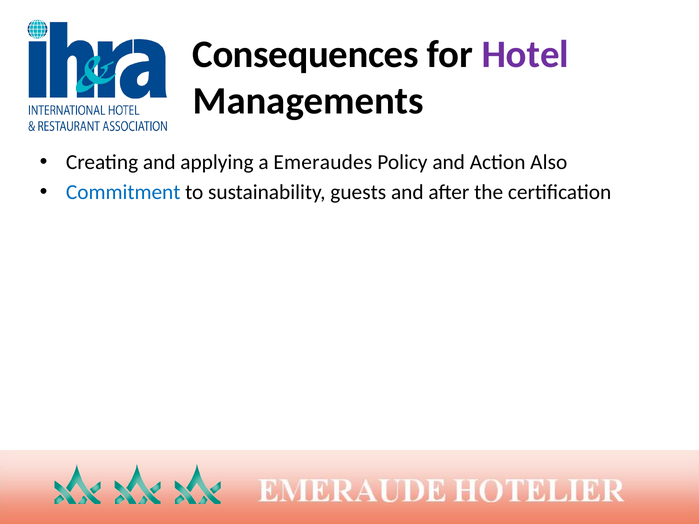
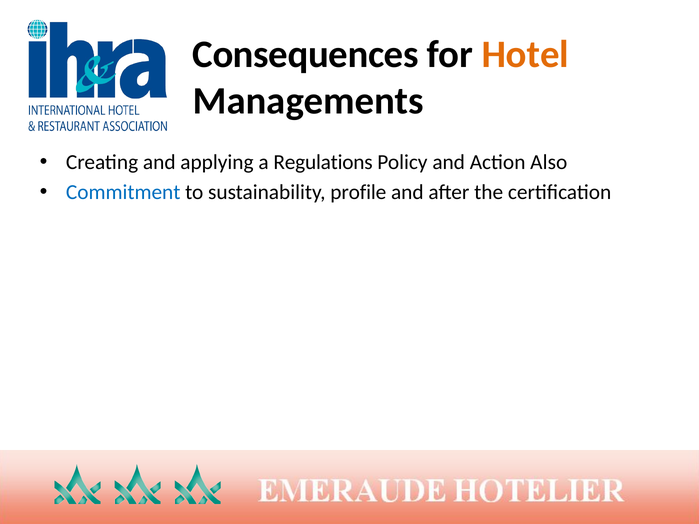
Hotel colour: purple -> orange (525, 54)
Emeraudes: Emeraudes -> Regulations (323, 162)
guests: guests -> profile (358, 192)
